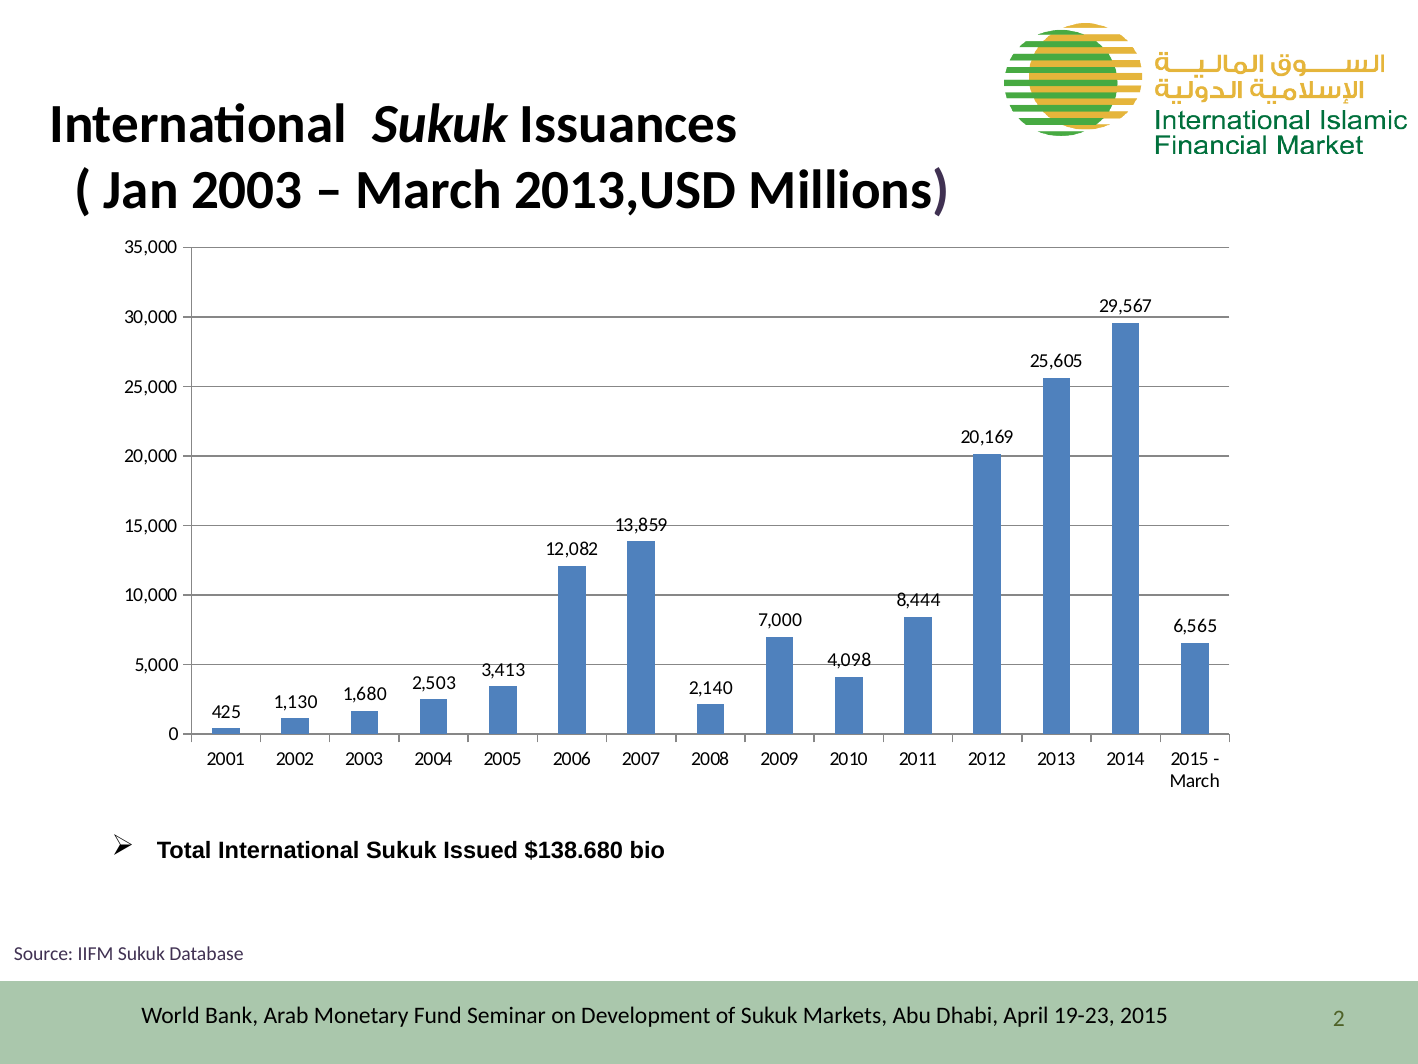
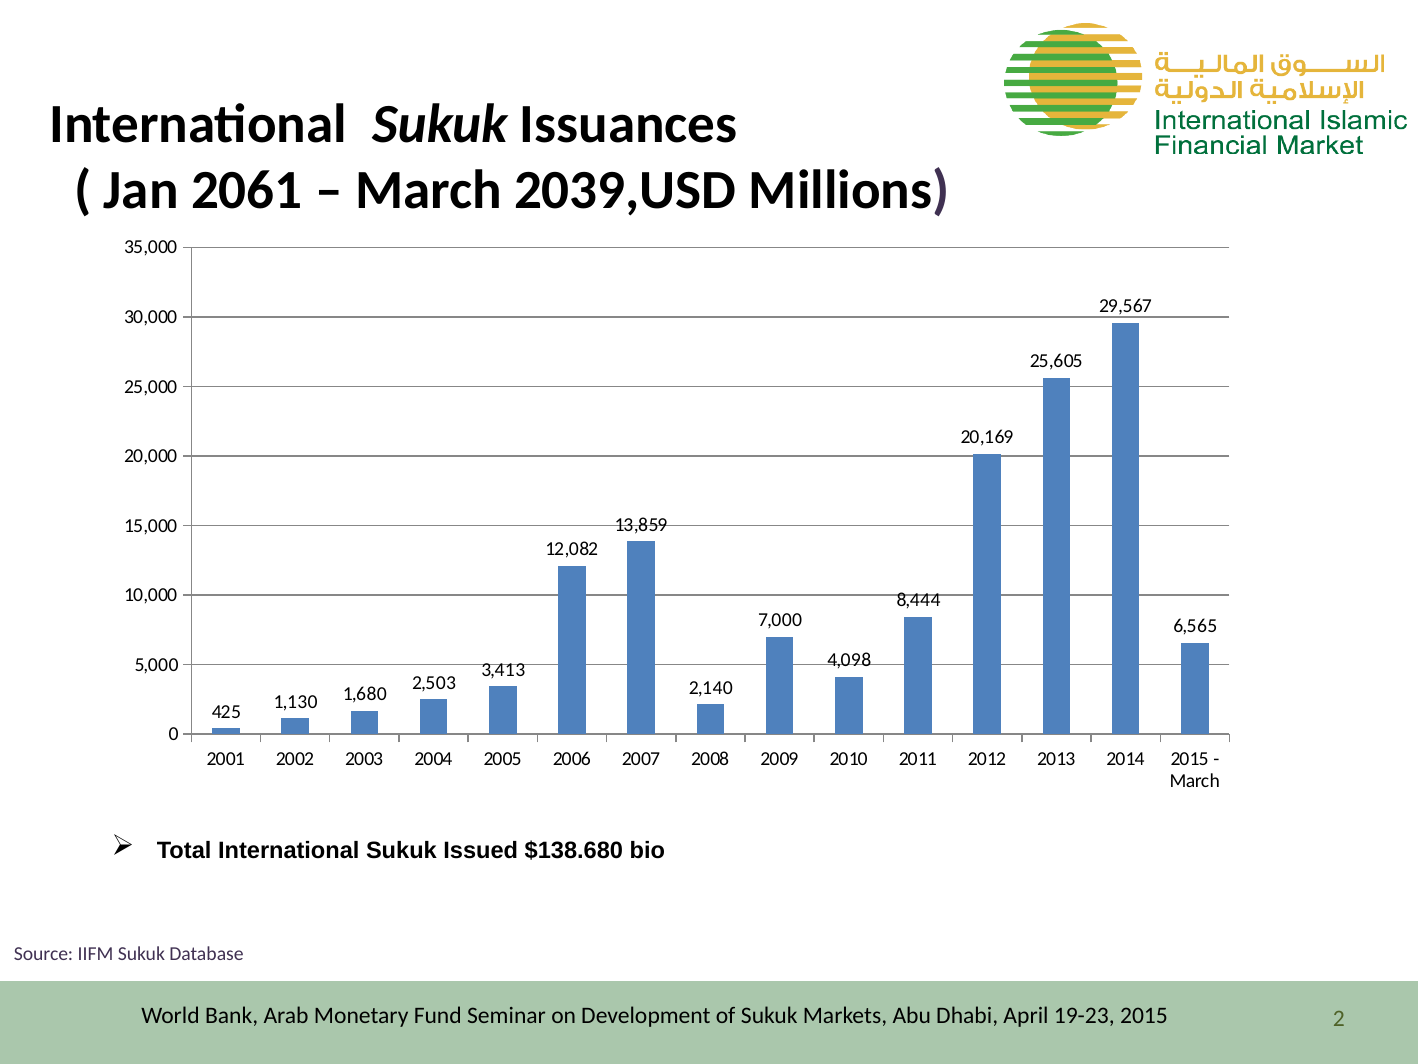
Jan 2003: 2003 -> 2061 (247, 190)
2013,USD: 2013,USD -> 2039,USD (625, 190)
